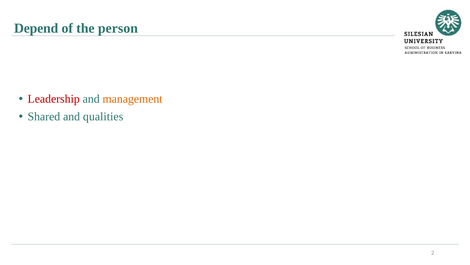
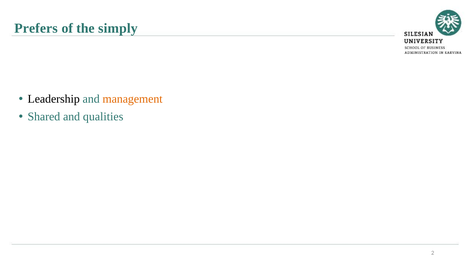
Depend: Depend -> Prefers (36, 28)
person: person -> simply (118, 28)
Leadership colour: red -> black (54, 99)
